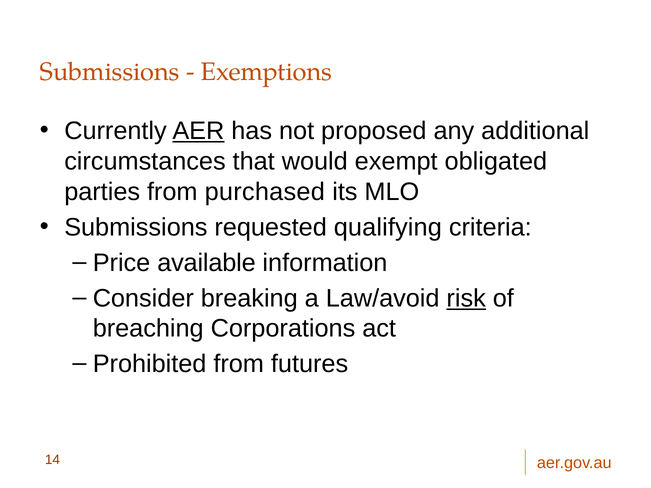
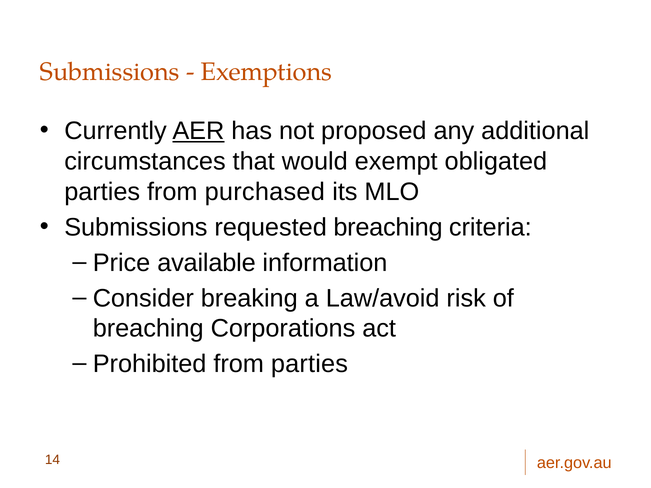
requested qualifying: qualifying -> breaching (388, 227)
risk underline: present -> none (466, 298)
from futures: futures -> parties (309, 364)
